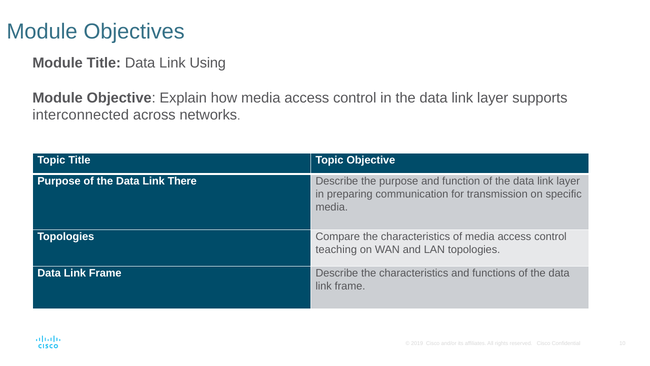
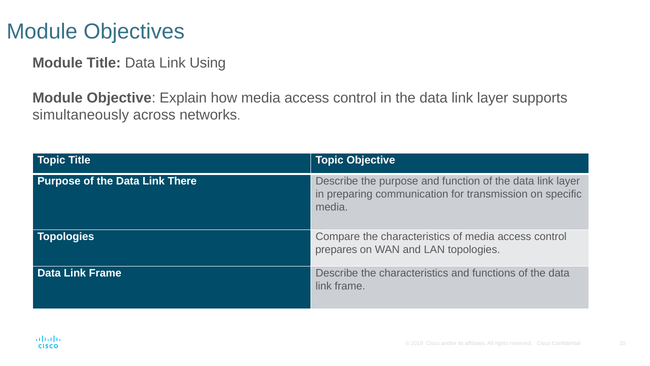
interconnected: interconnected -> simultaneously (81, 115)
teaching: teaching -> prepares (336, 250)
